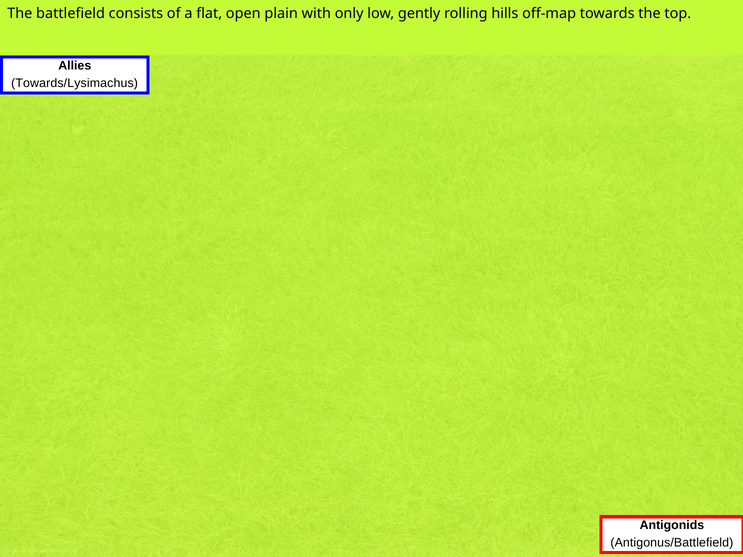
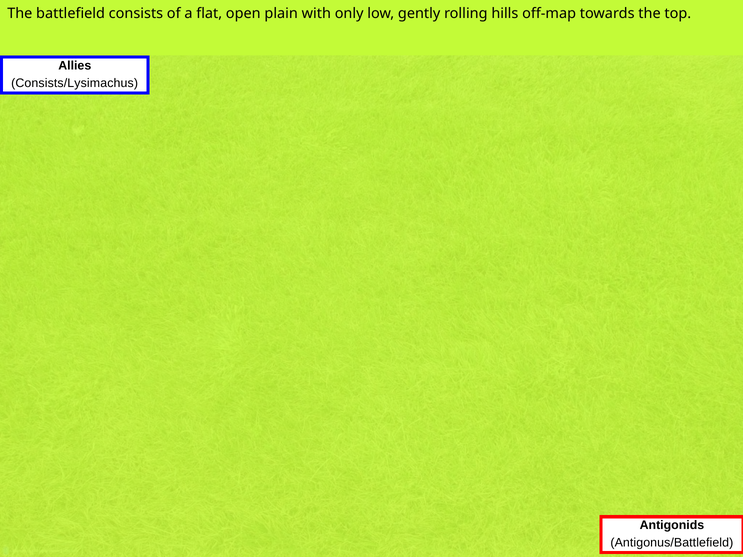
Towards/Lysimachus: Towards/Lysimachus -> Consists/Lysimachus (75, 83)
